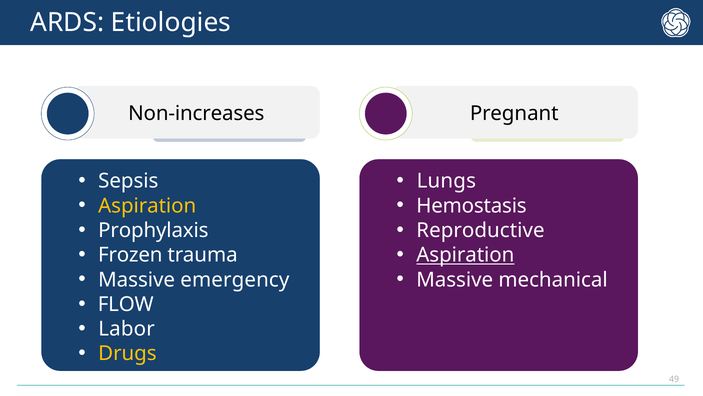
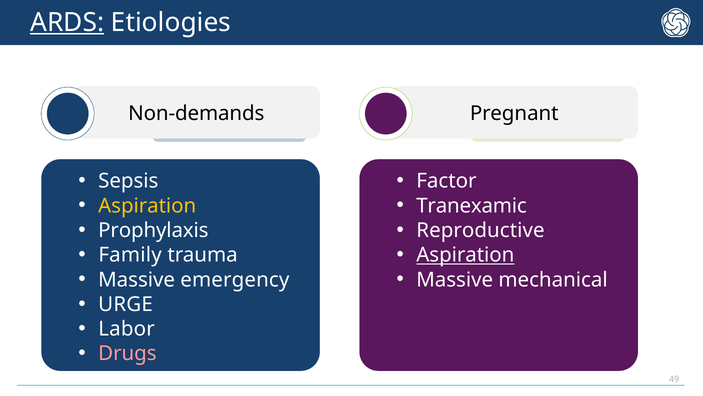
ARDS underline: none -> present (67, 22)
Non-increases: Non-increases -> Non-demands (196, 114)
Lungs: Lungs -> Factor (446, 181)
Hemostasis: Hemostasis -> Tranexamic (472, 205)
Frozen: Frozen -> Family (130, 255)
FLOW: FLOW -> URGE (126, 304)
Drugs colour: yellow -> pink (127, 353)
